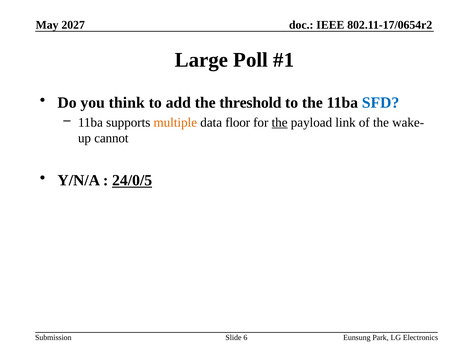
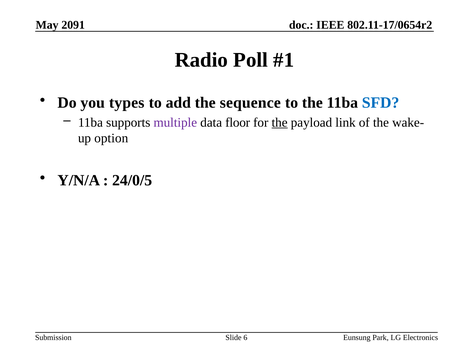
2027: 2027 -> 2091 (73, 25)
Large: Large -> Radio (201, 60)
think: think -> types (127, 103)
threshold: threshold -> sequence (250, 103)
multiple colour: orange -> purple (175, 122)
cannot: cannot -> option (111, 138)
24/0/5 underline: present -> none (132, 180)
